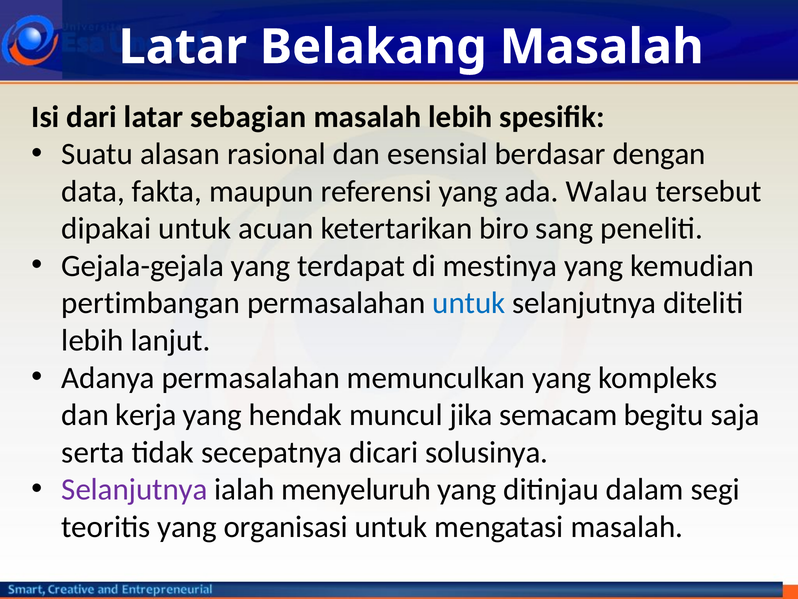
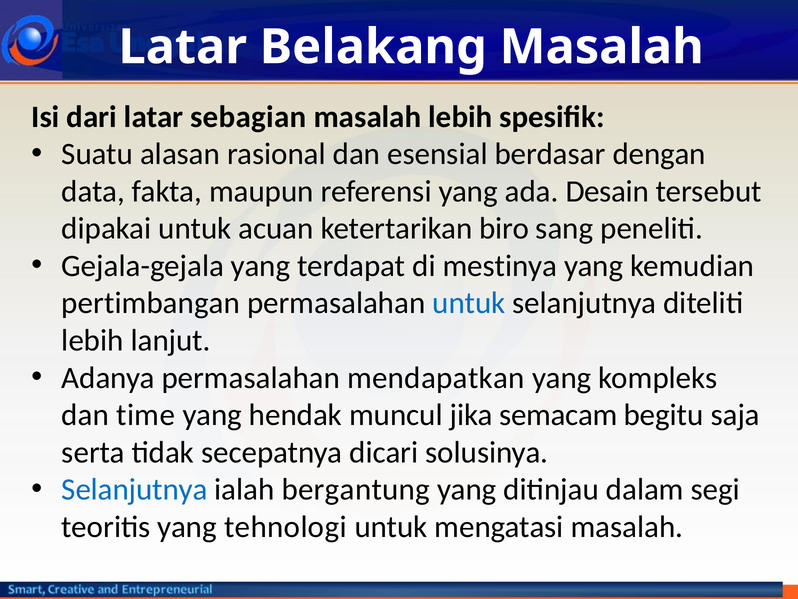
Walau: Walau -> Desain (607, 191)
memunculkan: memunculkan -> mendapatkan (436, 377)
kerja: kerja -> time (146, 415)
Selanjutnya colour: purple -> blue (135, 489)
menyeluruh: menyeluruh -> bergantung (356, 489)
organisasi: organisasi -> tehnologi (285, 527)
